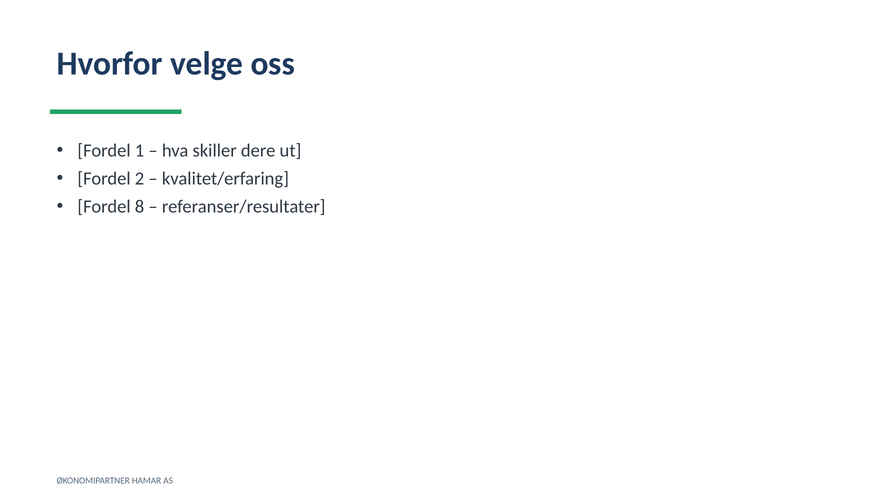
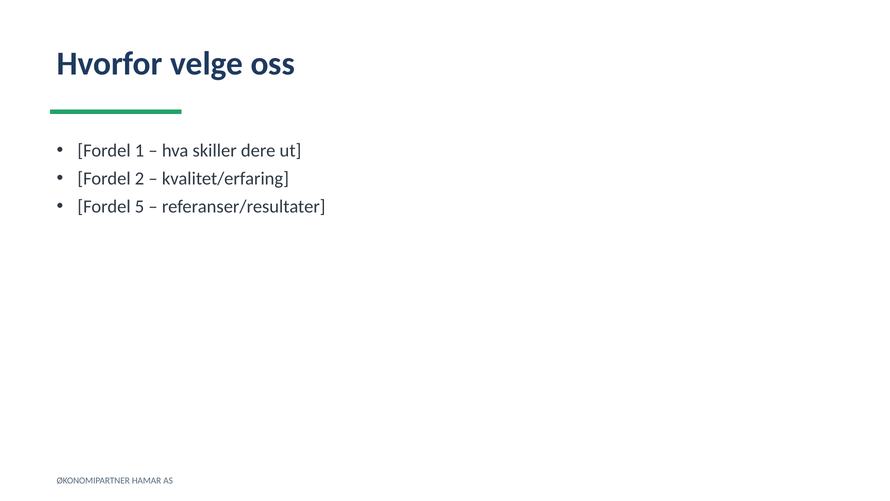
8: 8 -> 5 (140, 206)
